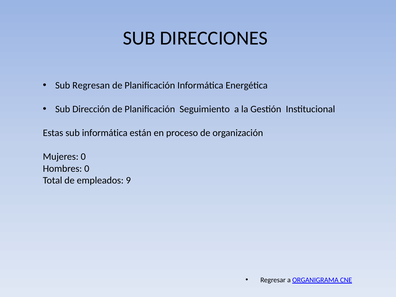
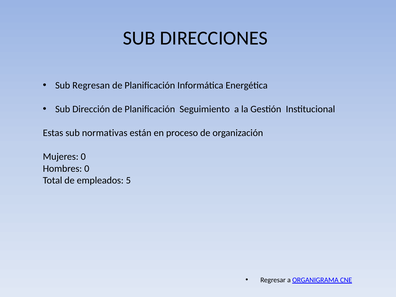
sub informática: informática -> normativas (105, 133)
9: 9 -> 5 (128, 180)
